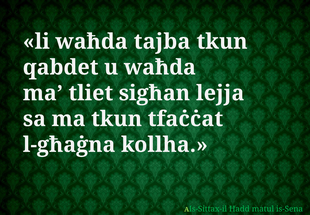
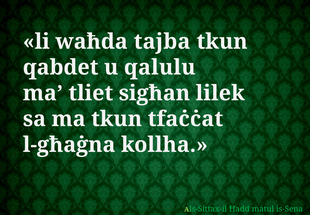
u waħda: waħda -> qalulu (160, 67)
lejja: lejja -> lilek (220, 93)
